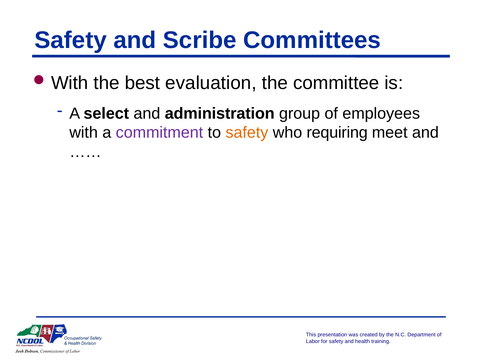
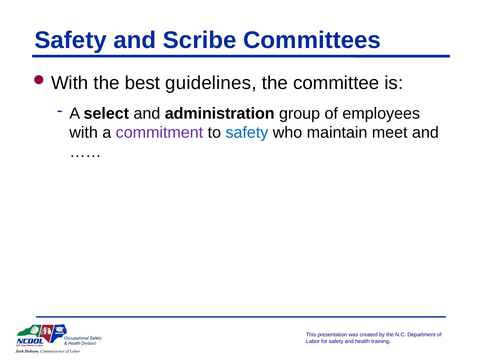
evaluation: evaluation -> guidelines (211, 83)
safety colour: orange -> blue (247, 133)
requiring: requiring -> maintain (337, 133)
